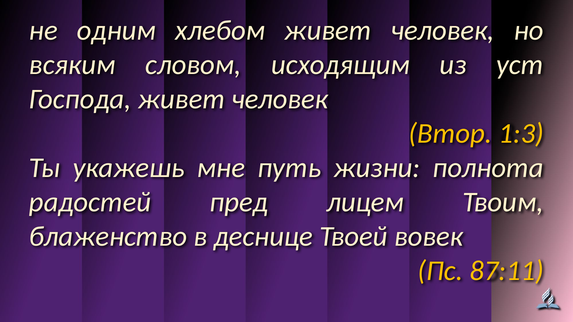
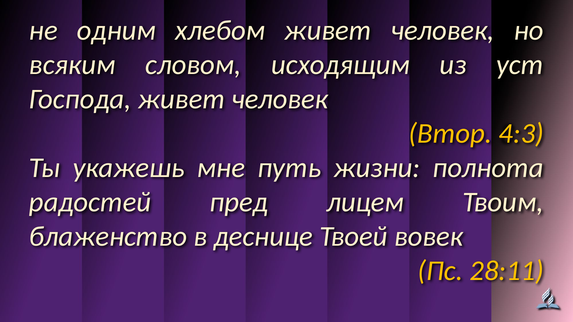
1:3: 1:3 -> 4:3 (521, 134)
87:11: 87:11 -> 28:11 (507, 271)
